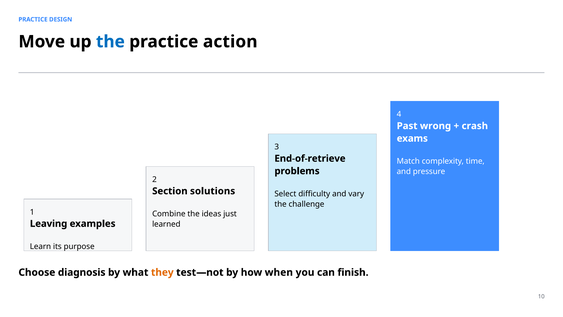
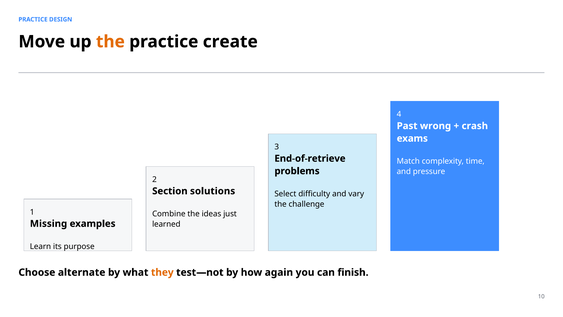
the colour: blue -> orange (110, 42)
action: action -> create (230, 42)
Leaving: Leaving -> Missing (49, 223)
diagnosis: diagnosis -> alternate (82, 272)
when: when -> again (279, 272)
